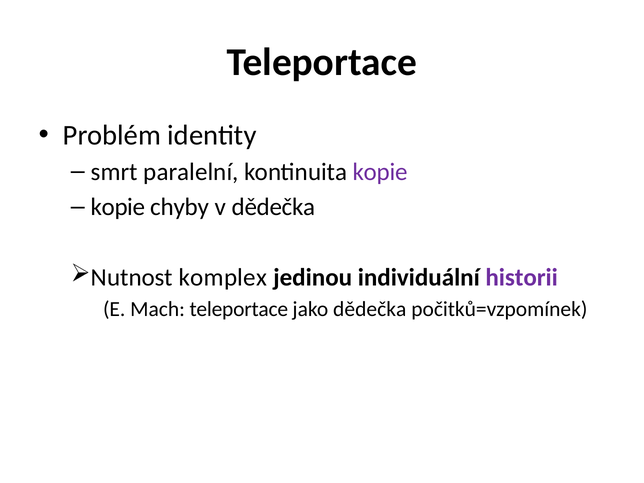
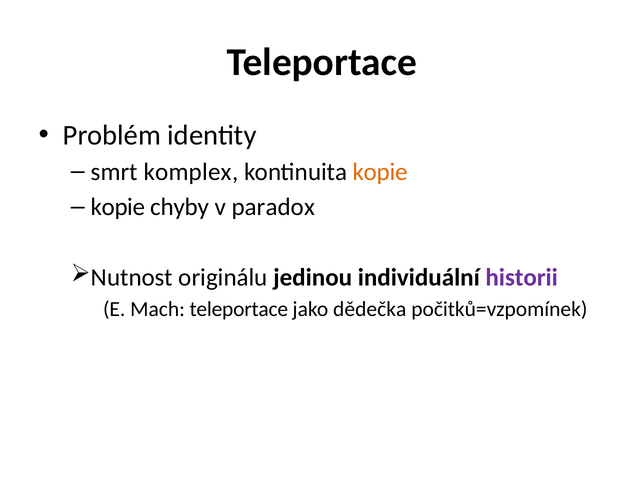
paralelní: paralelní -> komplex (191, 172)
kopie colour: purple -> orange (380, 172)
v dědečka: dědečka -> paradox (273, 207)
komplex: komplex -> originálu (223, 277)
